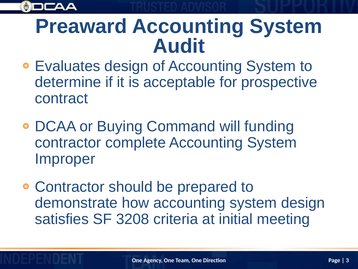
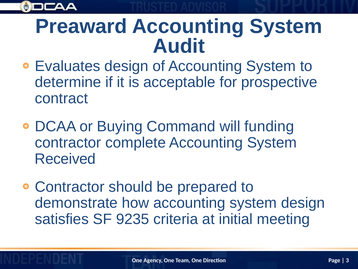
Improper: Improper -> Received (65, 159)
3208: 3208 -> 9235 (133, 219)
